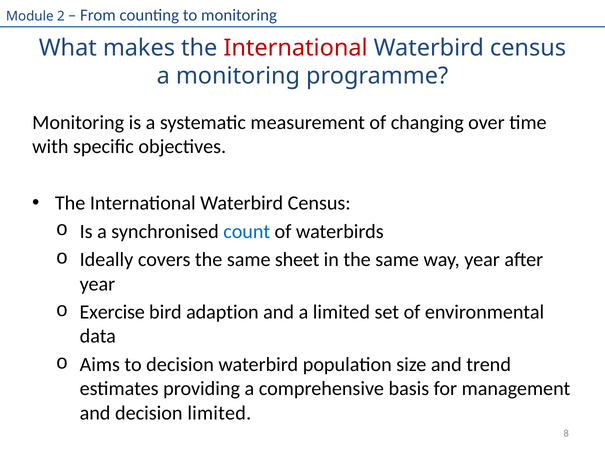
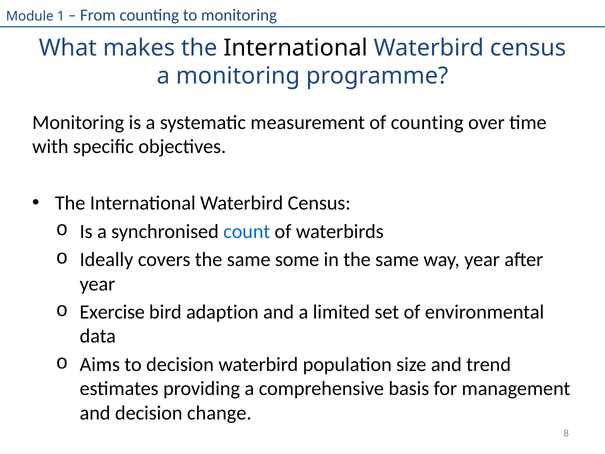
2: 2 -> 1 (61, 16)
International colour: red -> black (296, 48)
of changing: changing -> counting (427, 122)
sheet: sheet -> some (297, 260)
decision limited: limited -> change (219, 413)
